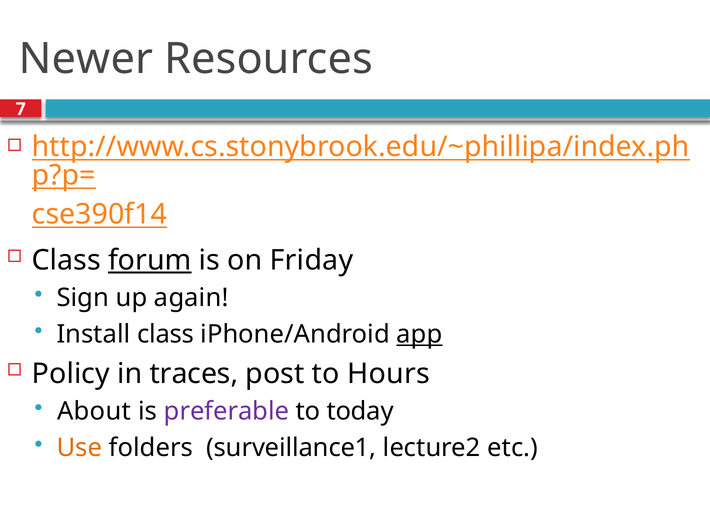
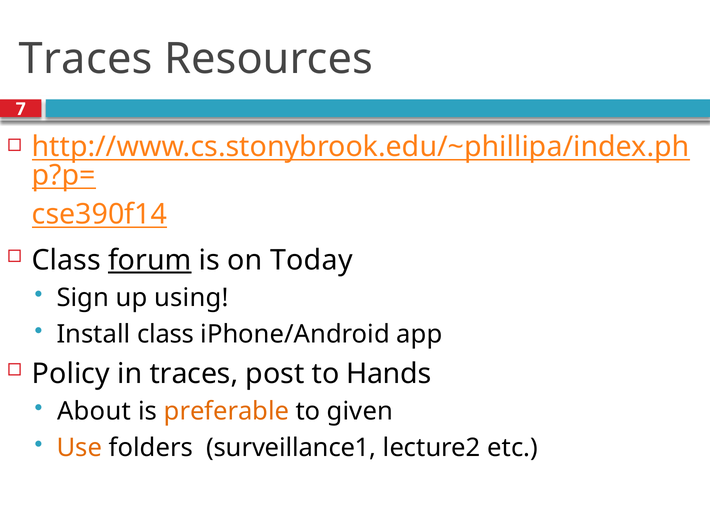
Newer: Newer -> Traces (86, 59)
Friday: Friday -> Today (311, 261)
again: again -> using (191, 298)
app underline: present -> none (419, 334)
Hours: Hours -> Hands (389, 374)
preferable colour: purple -> orange (226, 412)
today: today -> given (360, 412)
